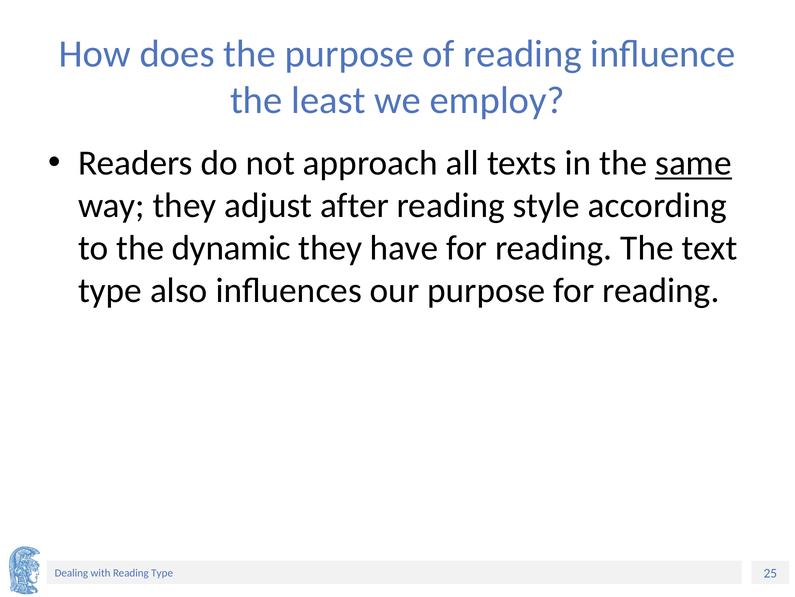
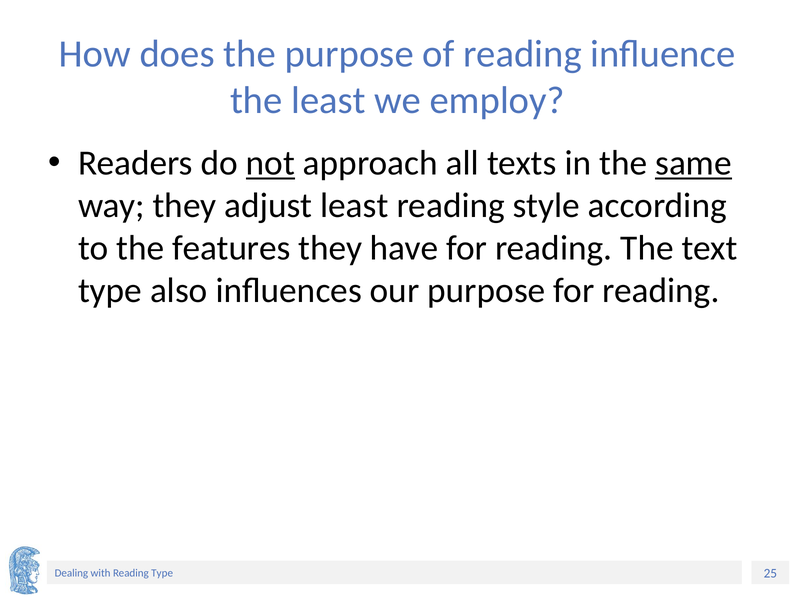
not underline: none -> present (270, 163)
adjust after: after -> least (354, 205)
dynamic: dynamic -> features (231, 248)
